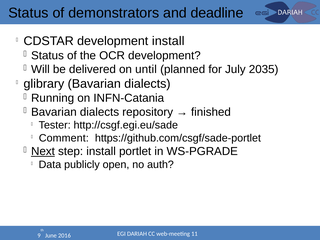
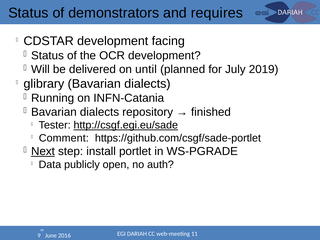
deadline: deadline -> requires (217, 13)
development install: install -> facing (168, 41)
2035: 2035 -> 2019 (264, 69)
http://csgf.egi.eu/sade underline: none -> present (126, 125)
